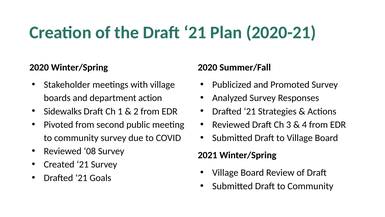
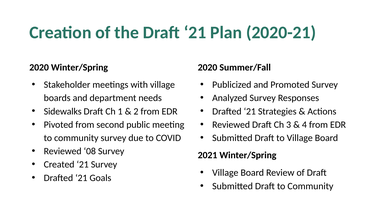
action: action -> needs (150, 98)
